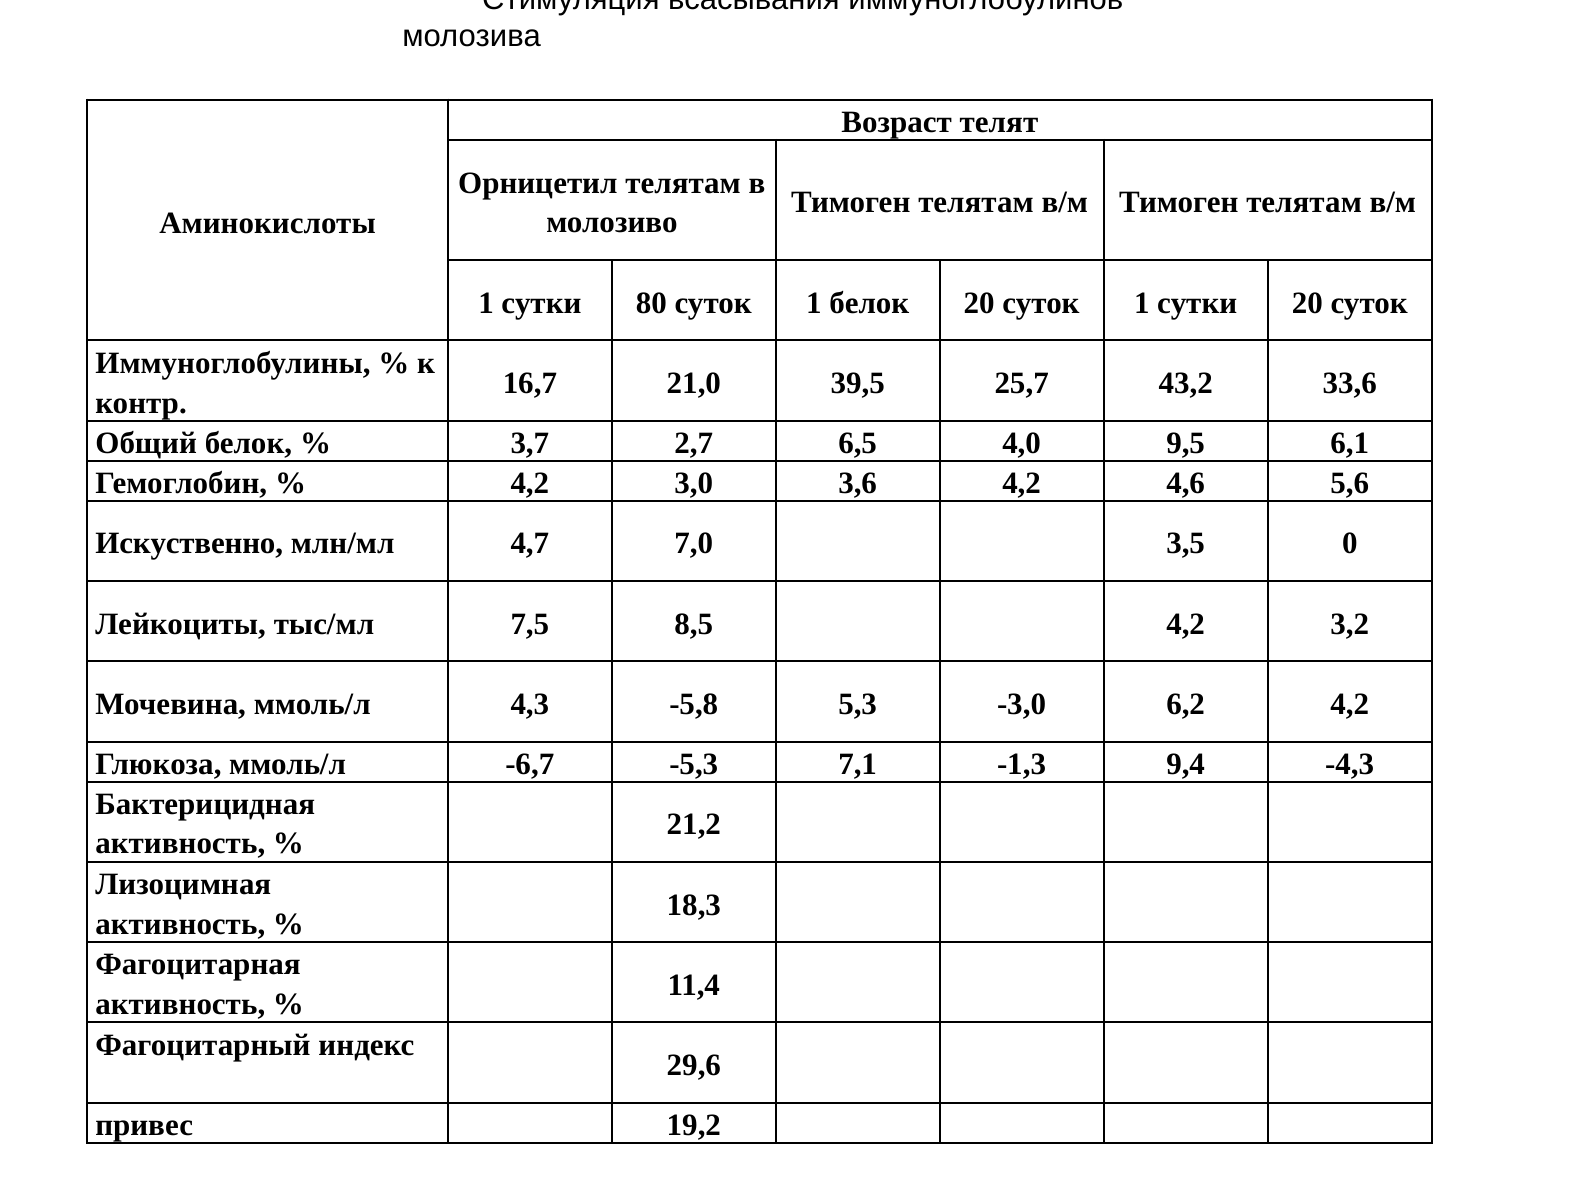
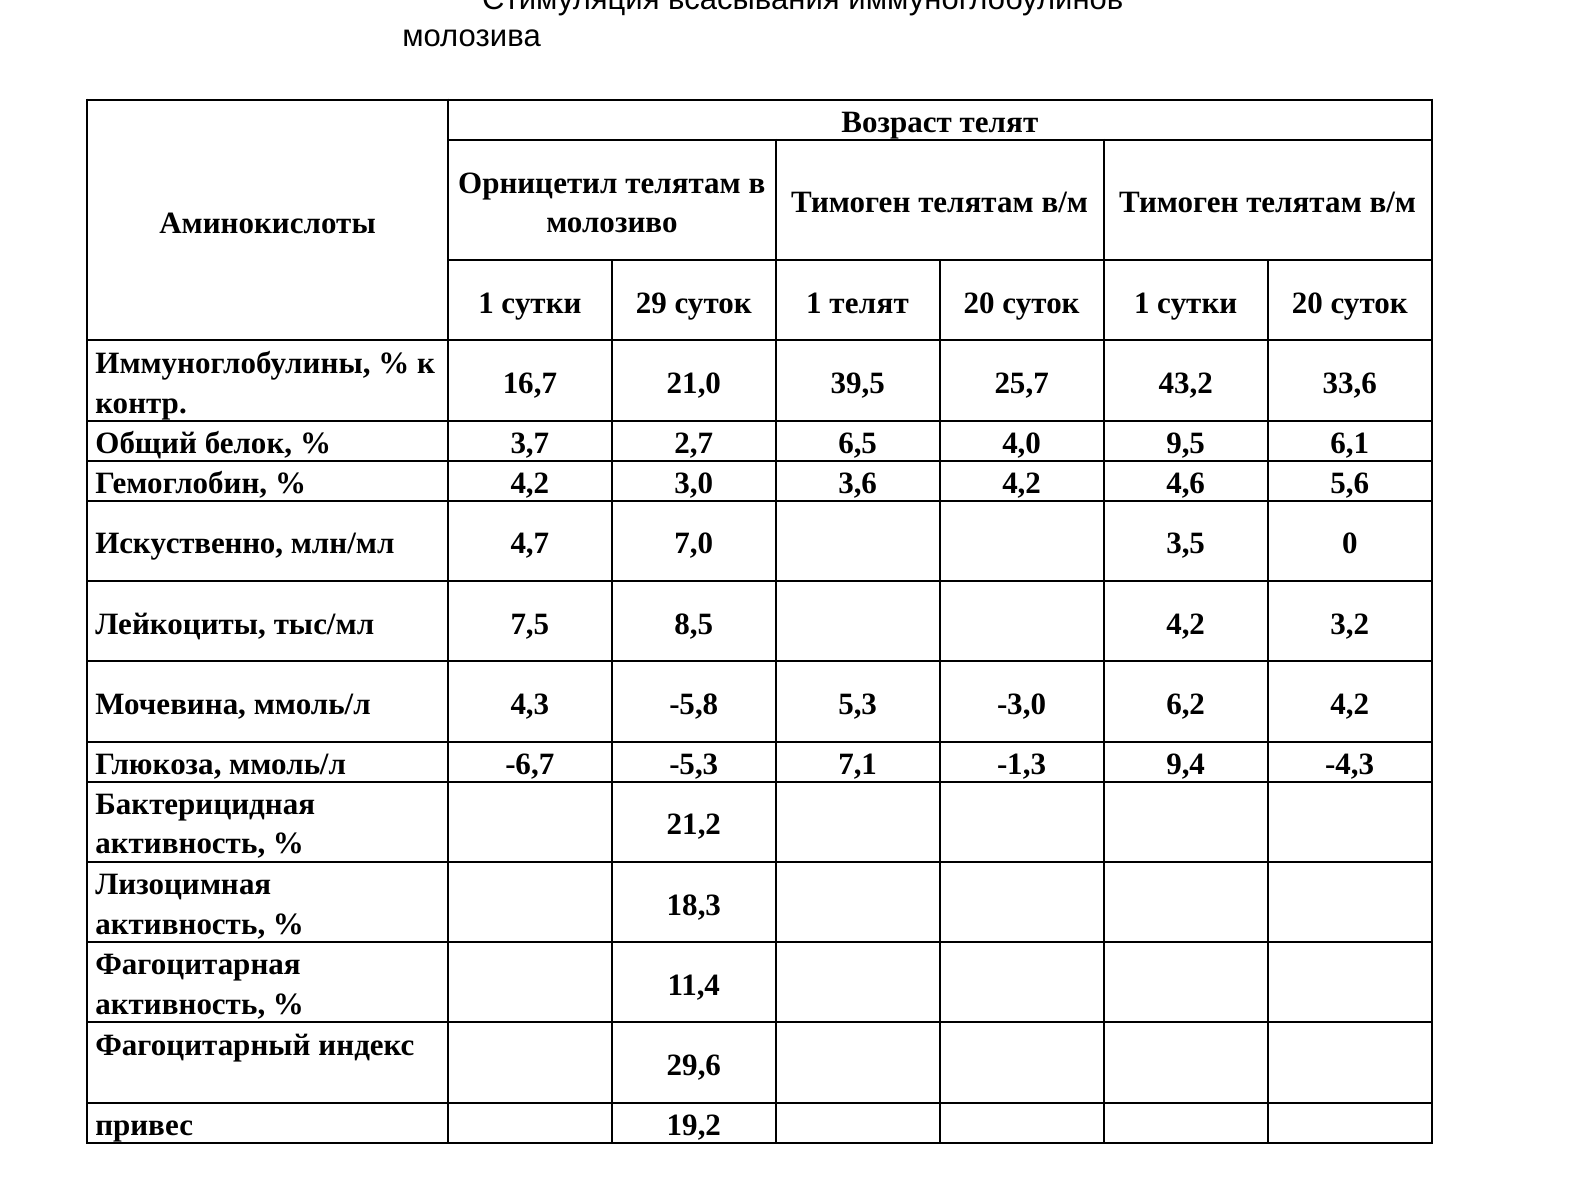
80: 80 -> 29 (651, 303)
1 белок: белок -> телят (869, 303)
